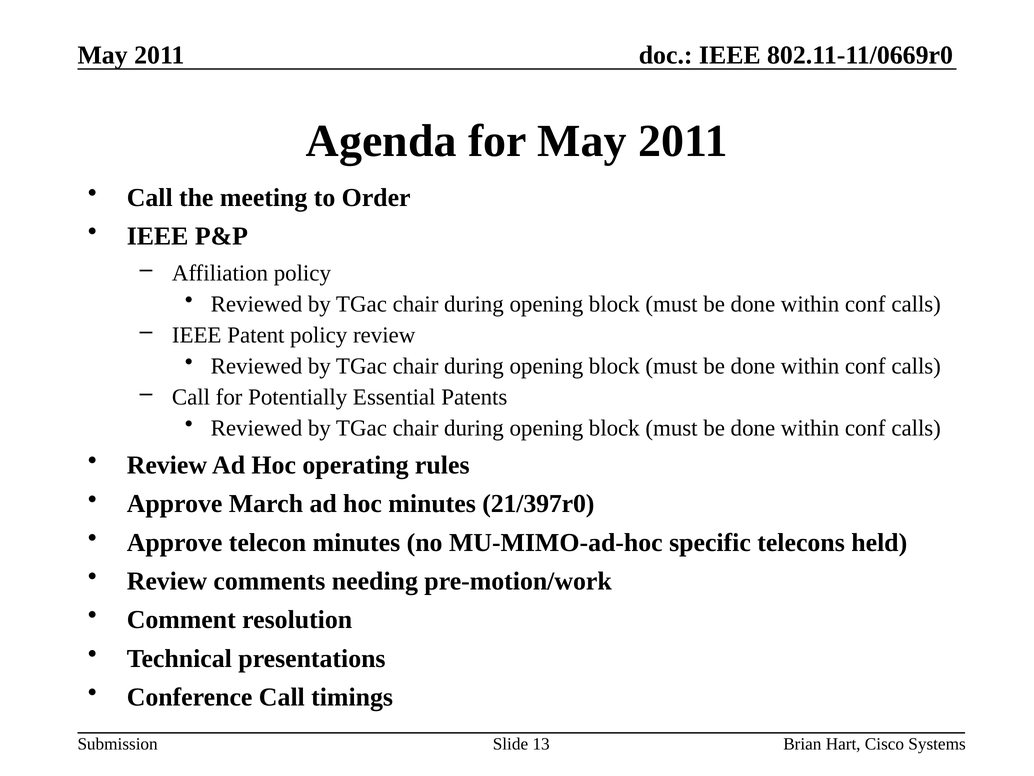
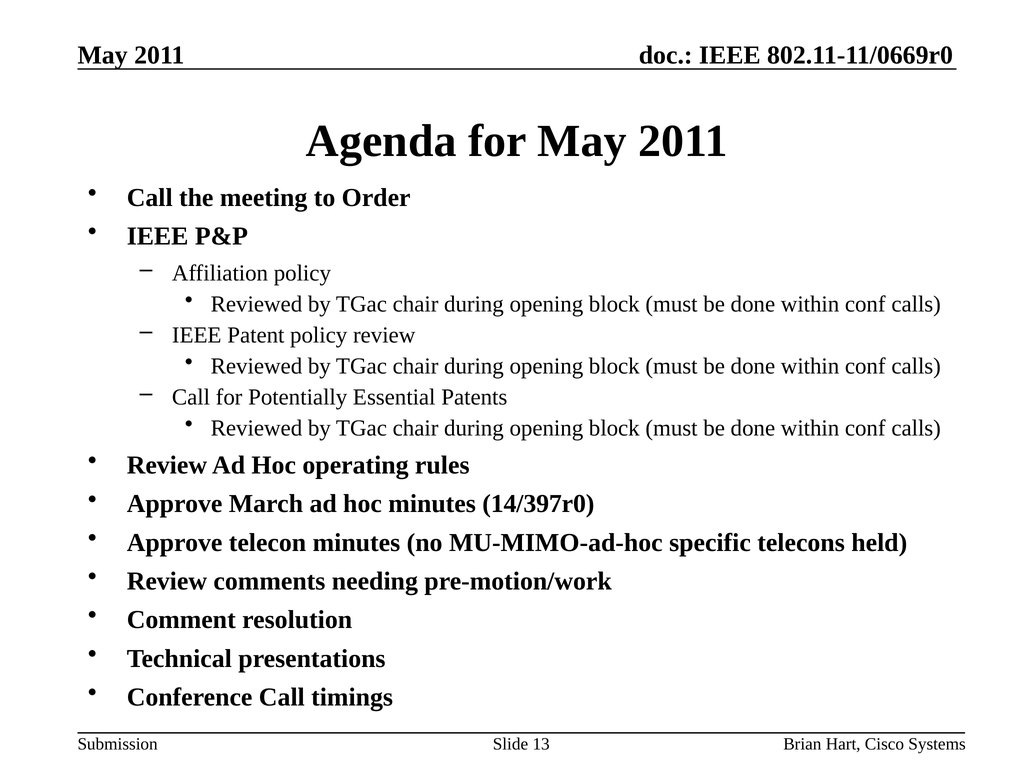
21/397r0: 21/397r0 -> 14/397r0 (538, 504)
